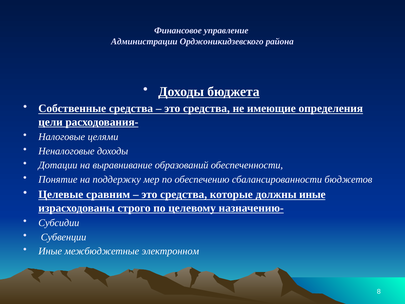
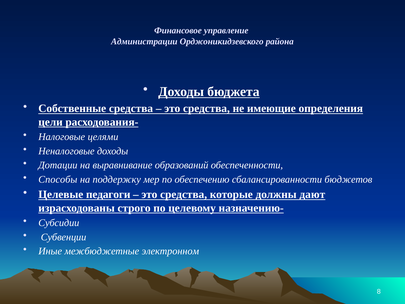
Понятие: Понятие -> Способы (58, 179)
сравним: сравним -> педагоги (108, 194)
должны иные: иные -> дают (312, 194)
